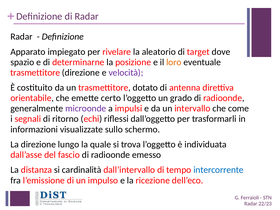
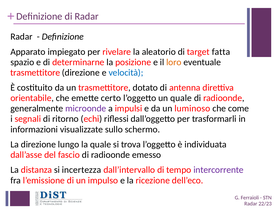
dove: dove -> fatta (221, 52)
velocità colour: purple -> blue (126, 73)
un grado: grado -> quale (181, 98)
intervallo: intervallo -> luminoso (192, 108)
cardinalità: cardinalità -> incertezza (82, 170)
intercorrente colour: blue -> purple (219, 170)
